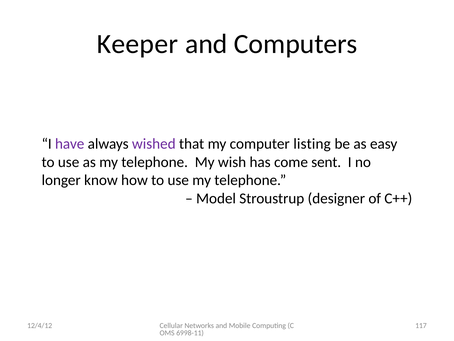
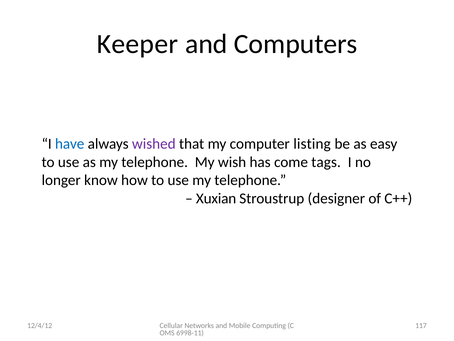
have colour: purple -> blue (70, 144)
sent: sent -> tags (326, 162)
Model: Model -> Xuxian (216, 198)
